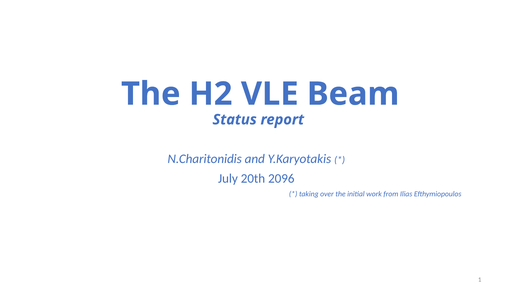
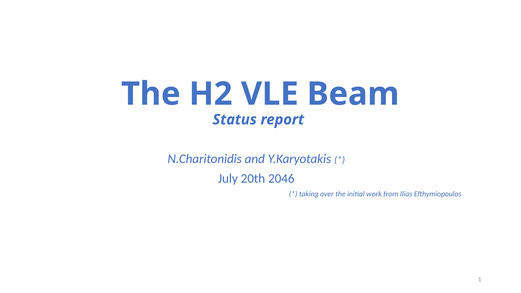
2096: 2096 -> 2046 (281, 179)
